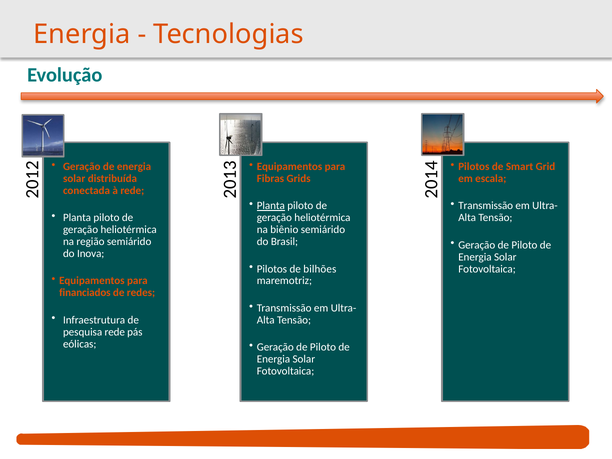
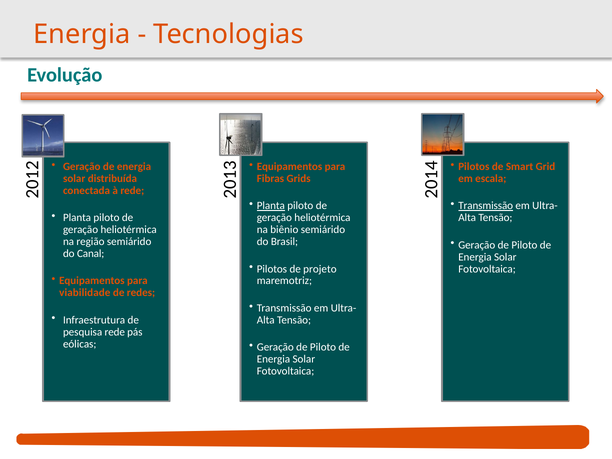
Transmissão underline: none -> present (486, 206)
Inova: Inova -> Canal (91, 254)
bilhões: bilhões -> projeto (320, 269)
financiados: financiados -> viabilidade (85, 293)
